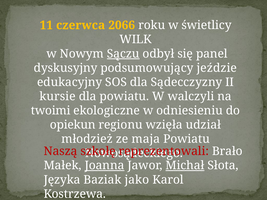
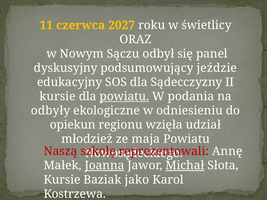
2066: 2066 -> 2027 (122, 25)
WILK: WILK -> ORAZ (136, 40)
Sączu underline: present -> none (123, 54)
powiatu underline: none -> present (124, 96)
walczyli: walczyli -> podania (191, 96)
twoimi: twoimi -> odbyły (51, 111)
Brało: Brało -> Annę (227, 151)
Języka: Języka -> Kursie (62, 180)
